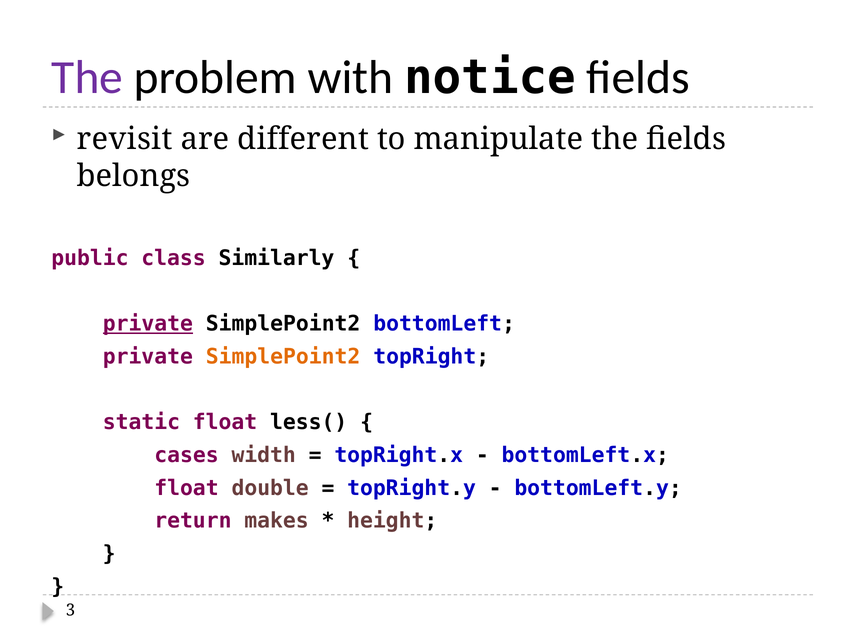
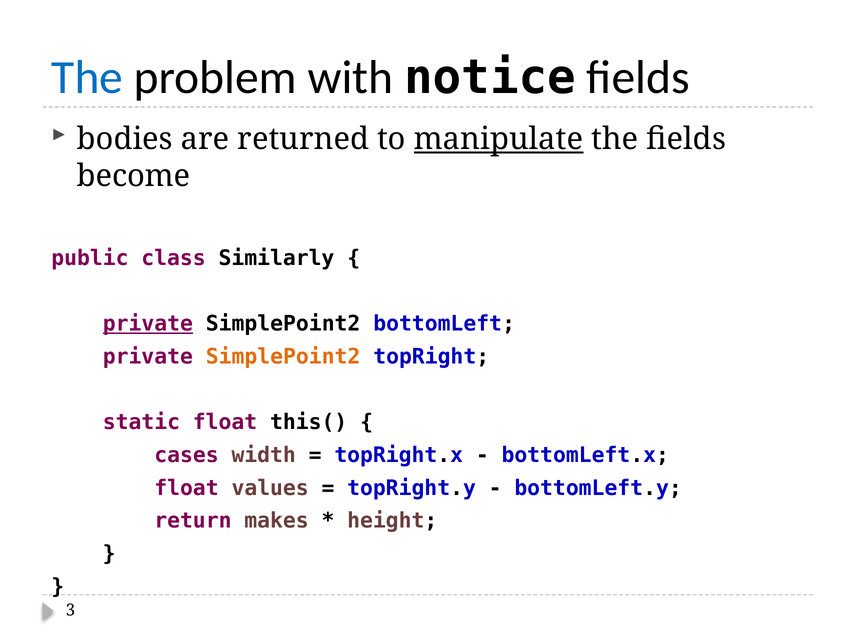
The colour: purple -> blue (87, 77)
revisit: revisit -> bodies (125, 139)
different: different -> returned (303, 139)
manipulate underline: none -> present (499, 139)
belongs: belongs -> become (134, 176)
less(: less( -> this( (309, 422)
double: double -> values (270, 488)
